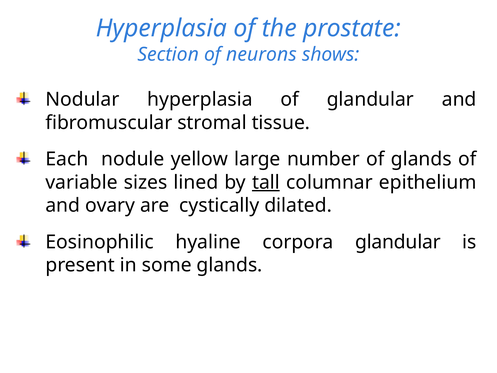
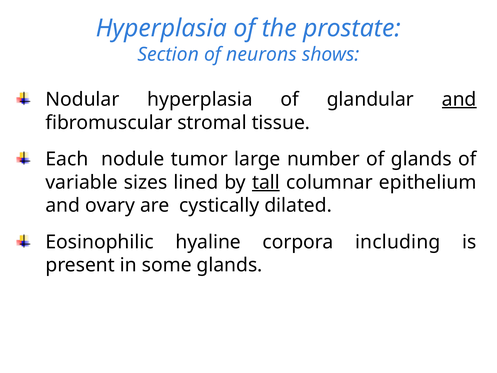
and underline: none -> present (459, 99)
yellow: yellow -> tumor (199, 159)
corpora glandular: glandular -> including (398, 242)
